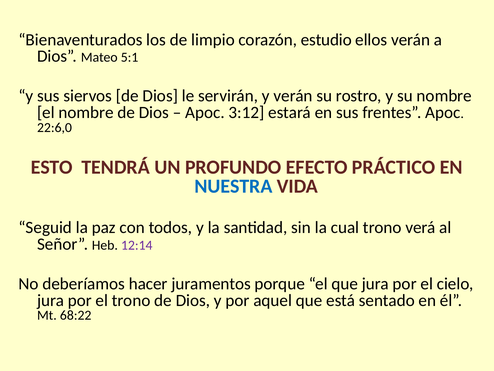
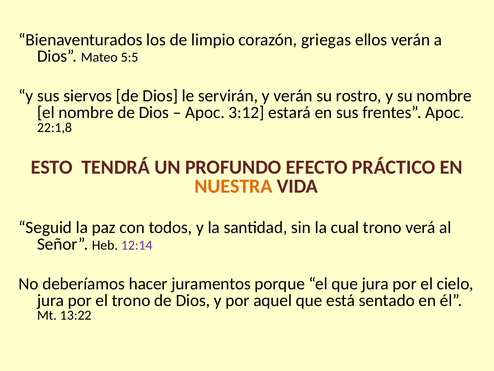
estudio: estudio -> griegas (326, 40)
5:1: 5:1 -> 5:5 (130, 57)
22:6,0: 22:6,0 -> 22:1,8 (54, 127)
NUESTRA colour: blue -> orange (233, 186)
68:22: 68:22 -> 13:22 (76, 315)
